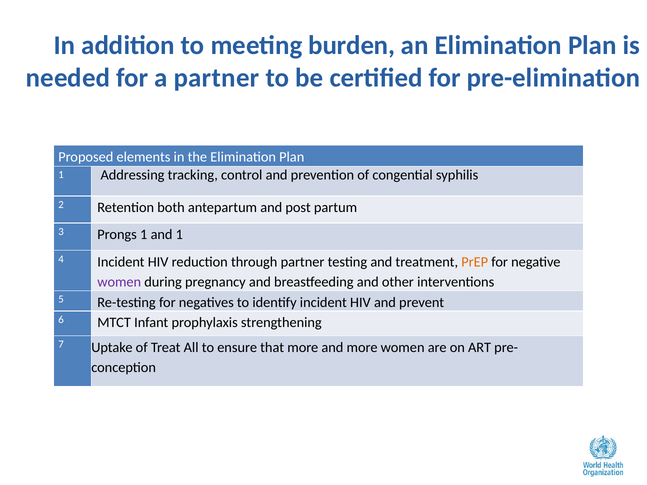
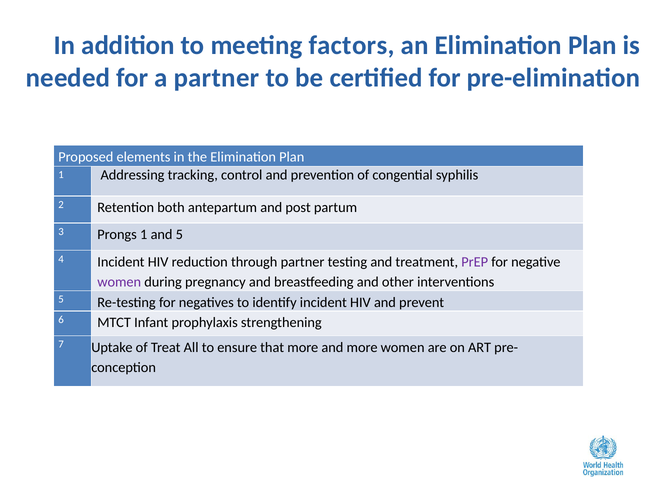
burden: burden -> factors (352, 45)
and 1: 1 -> 5 (179, 235)
PrEP colour: orange -> purple (475, 262)
